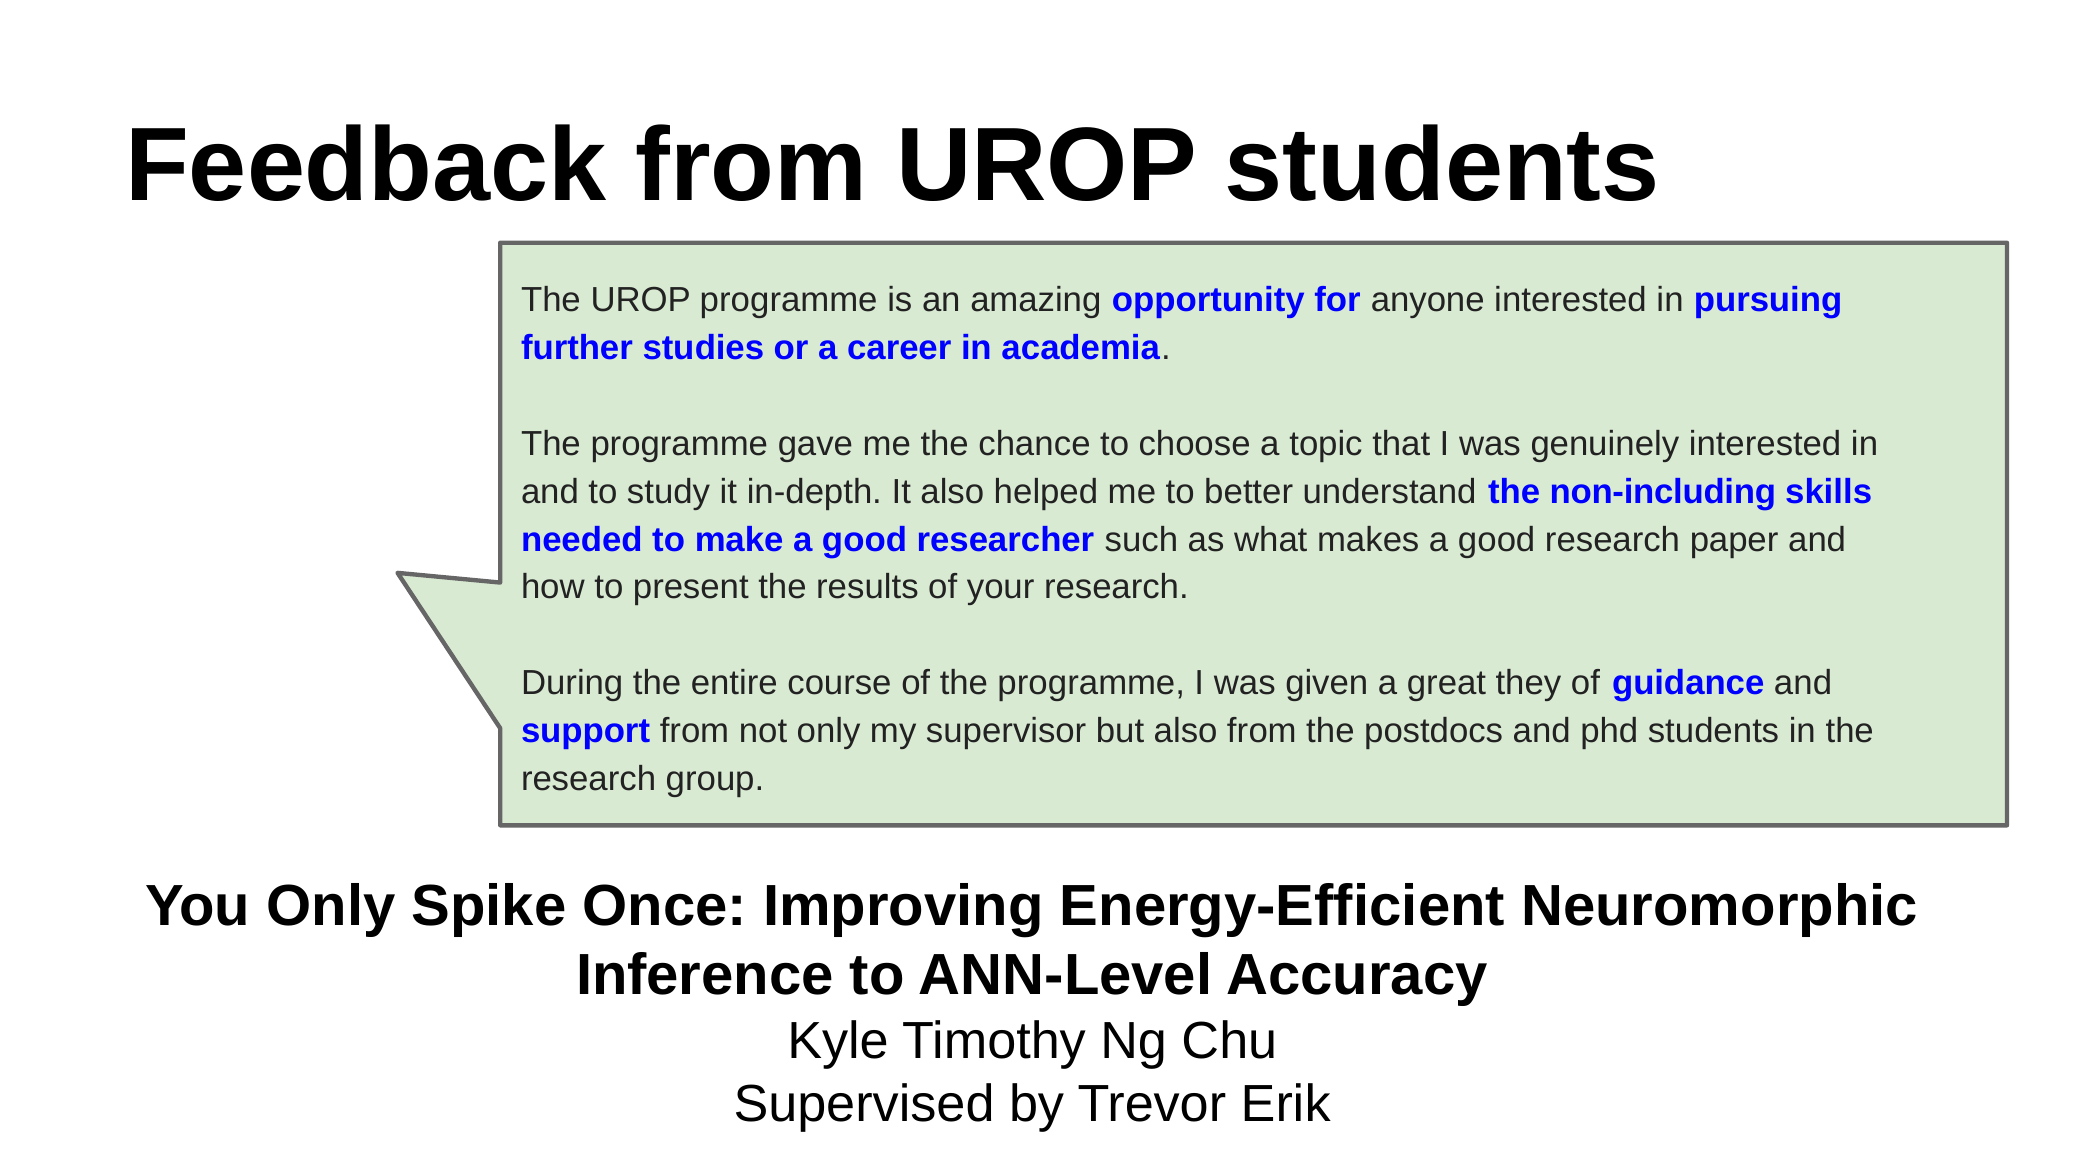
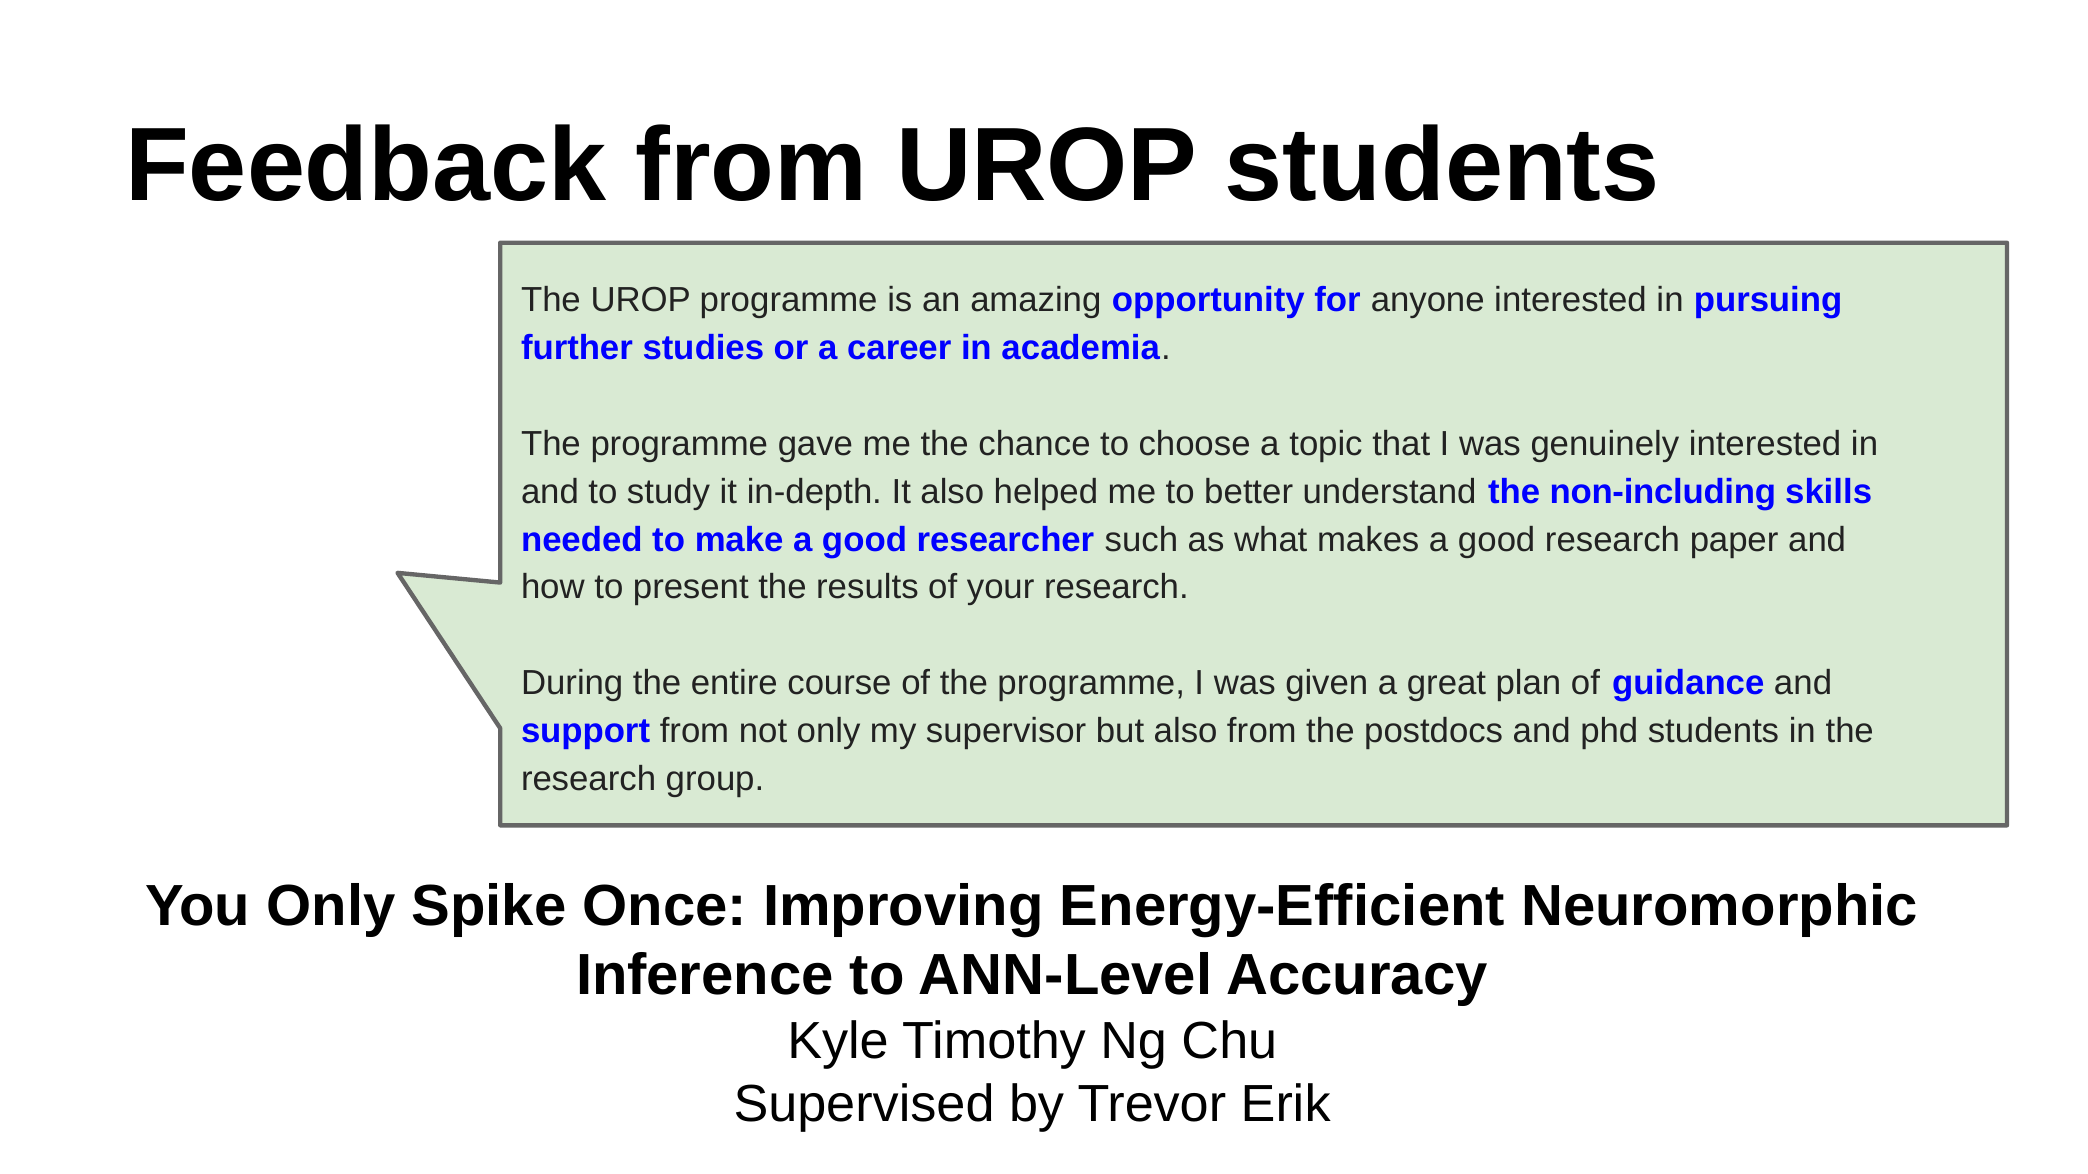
they: they -> plan (1528, 684)
